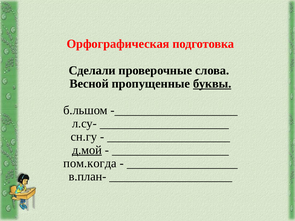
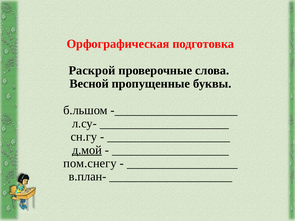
Сделали: Сделали -> Раскрой (92, 70)
буквы underline: present -> none (212, 84)
пом.когда: пом.когда -> пом.снегу (90, 163)
